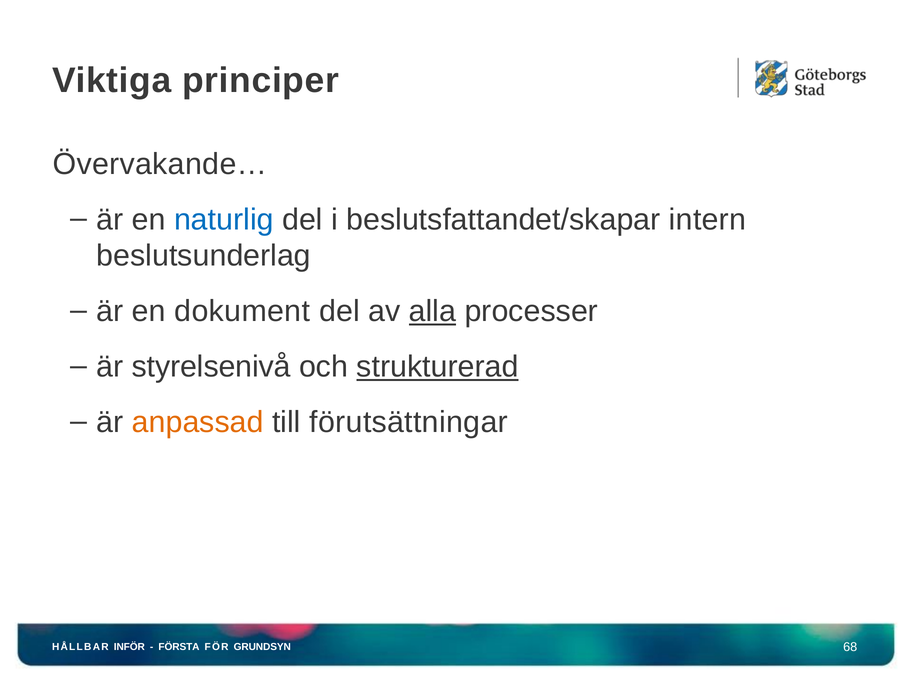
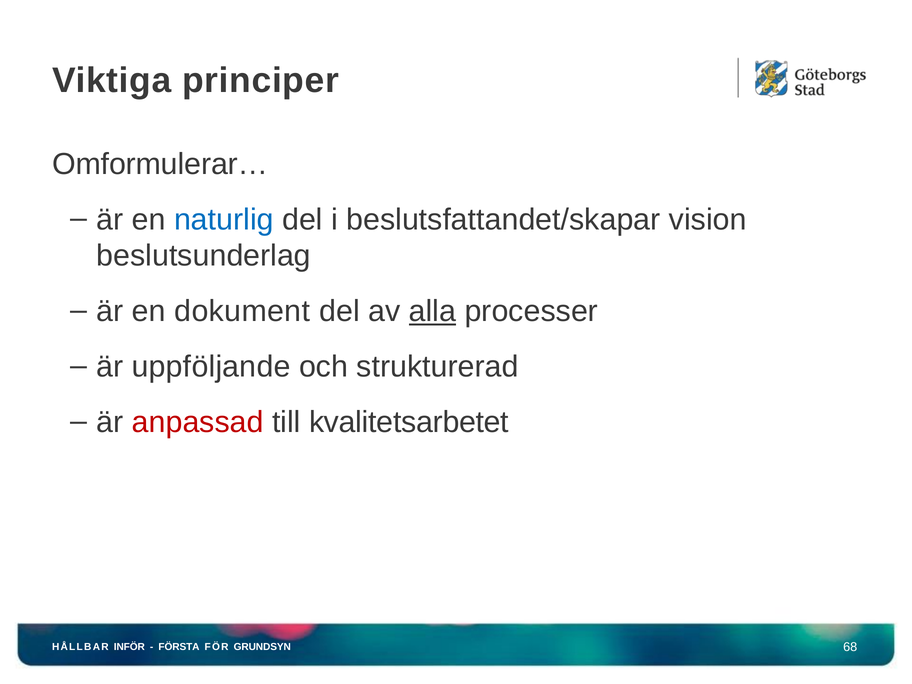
Övervakande…: Övervakande… -> Omformulerar… (160, 164)
intern: intern -> vision (708, 219)
styrelsenivå: styrelsenivå -> uppföljande (211, 367)
strukturerad underline: present -> none (438, 367)
anpassad colour: orange -> red (198, 422)
förutsättningar: förutsättningar -> kvalitetsarbetet (409, 422)
